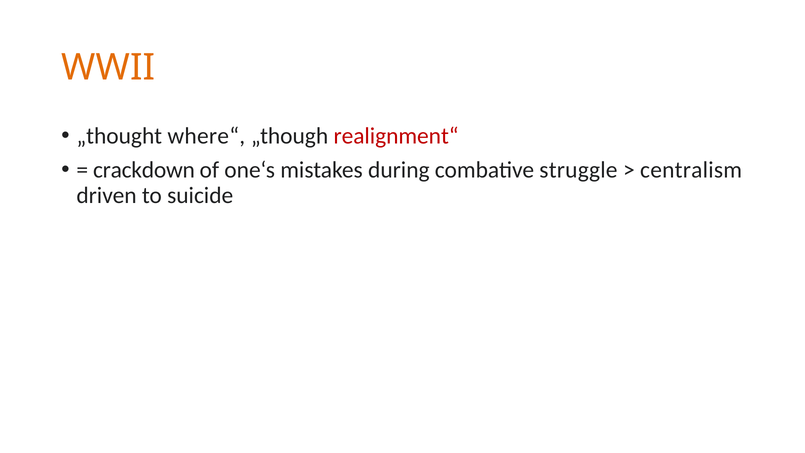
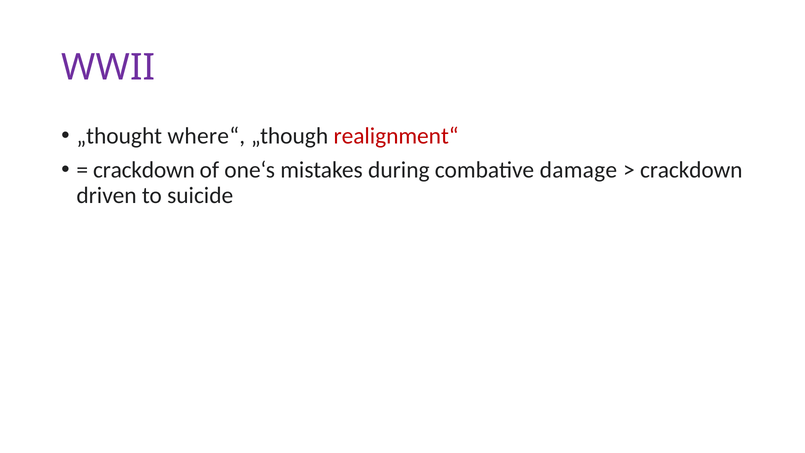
WWII colour: orange -> purple (108, 68)
struggle: struggle -> damage (578, 170)
centralism: centralism -> crackdown (691, 170)
